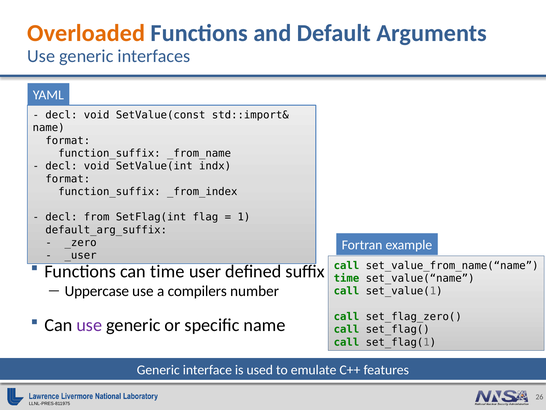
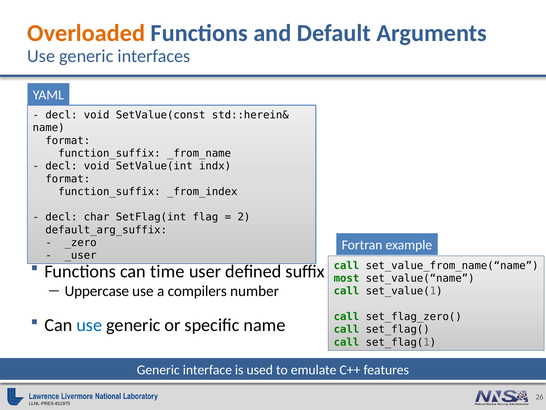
std::import&: std::import& -> std::herein& (250, 115)
from: from -> char (97, 217)
1: 1 -> 2 (244, 217)
time: time -> most (346, 278)
use colour: purple -> blue (89, 325)
